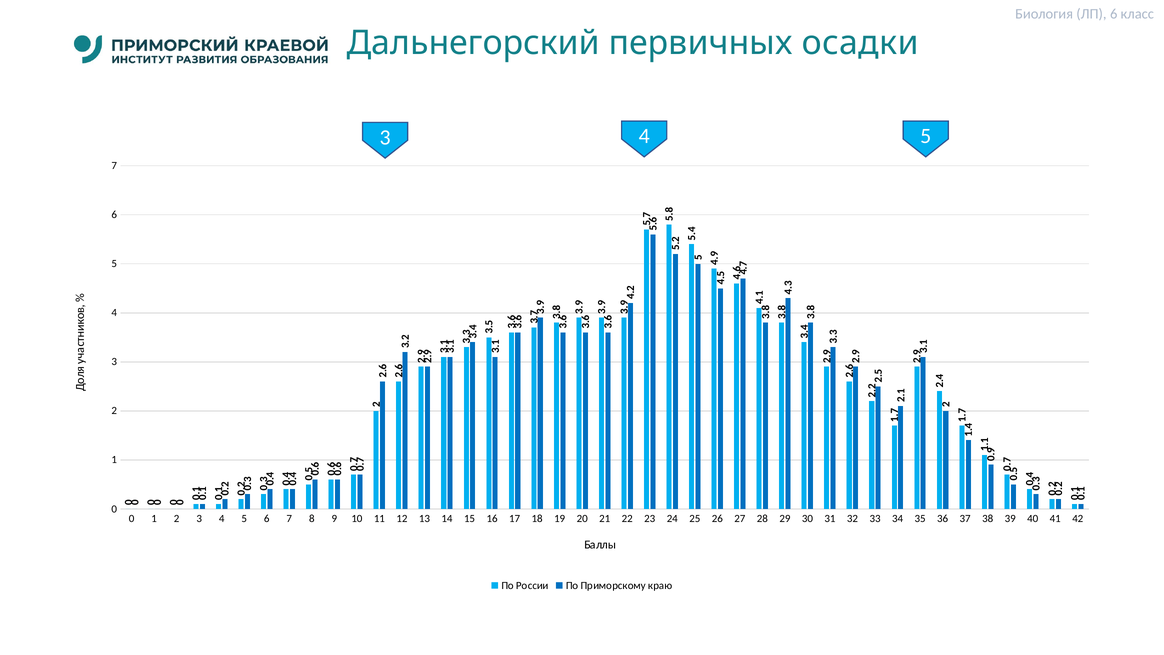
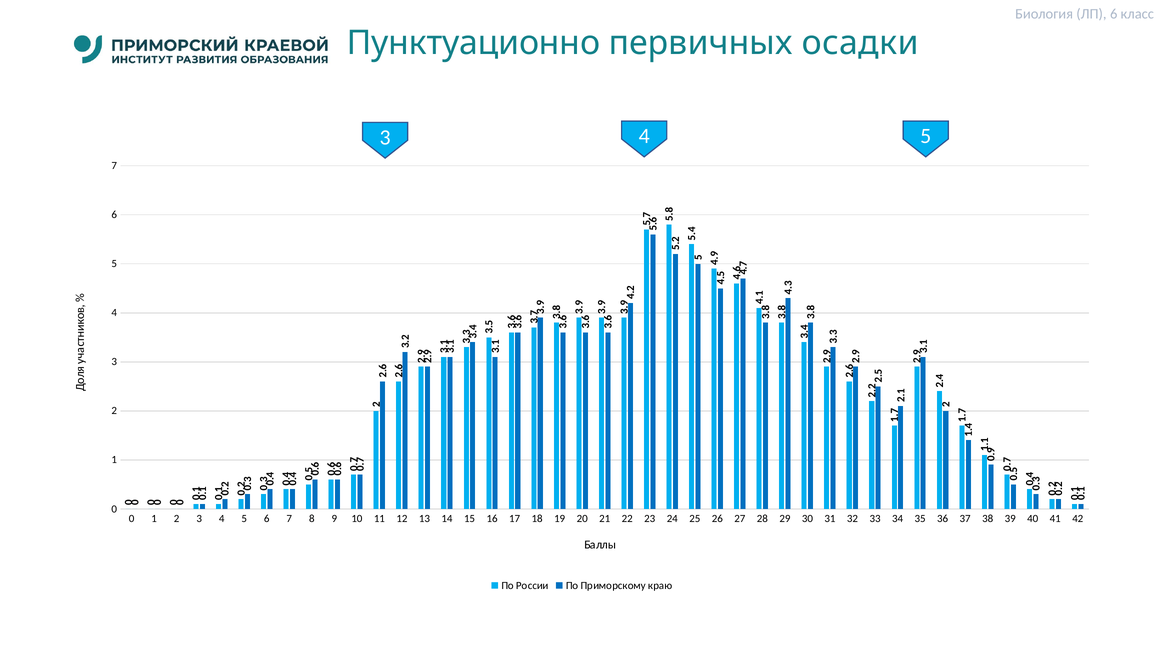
Дальнегорский: Дальнегорский -> Пунктуационно (474, 43)
